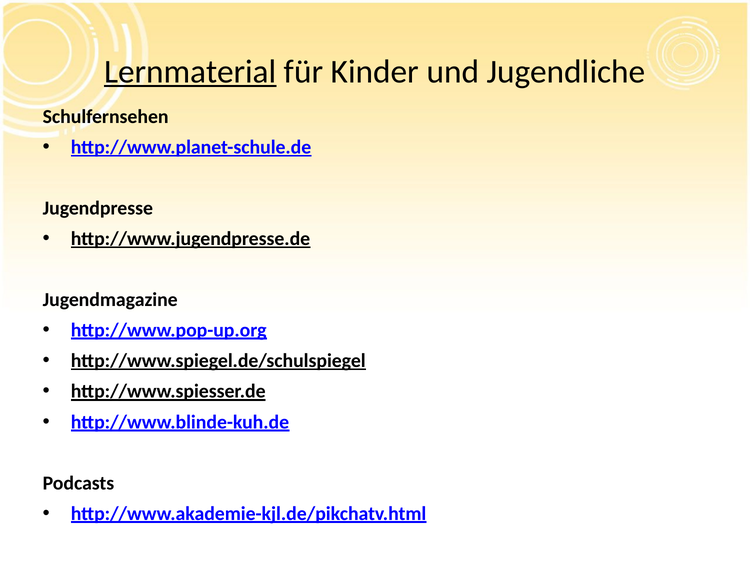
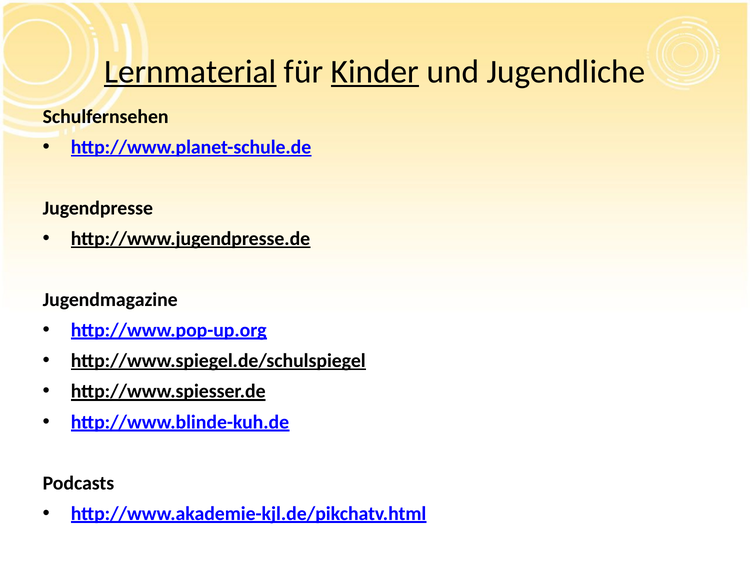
Kinder underline: none -> present (375, 72)
